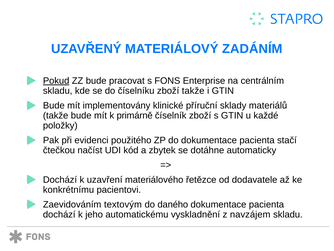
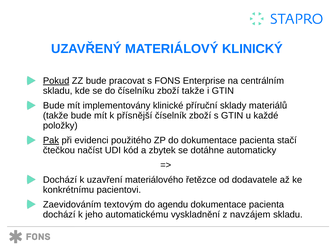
ZADÁNÍM: ZADÁNÍM -> KLINICKÝ (252, 49)
primárně: primárně -> přísnější (135, 115)
Pak underline: none -> present (51, 140)
daného: daného -> agendu (173, 204)
